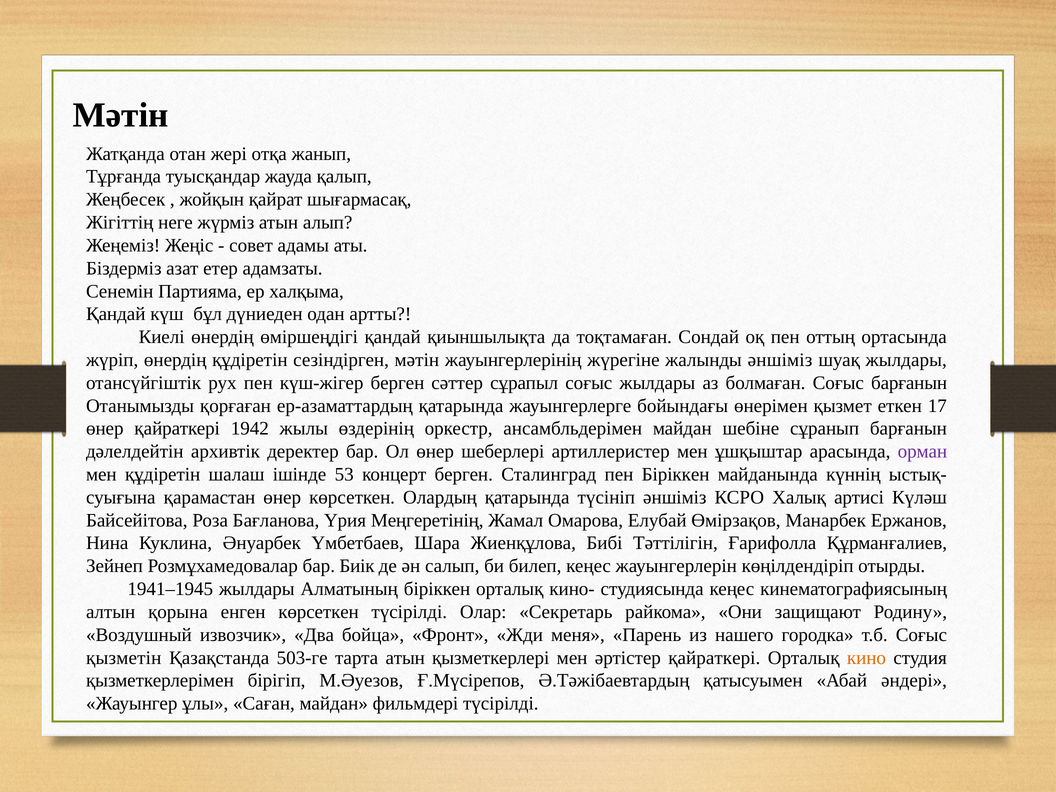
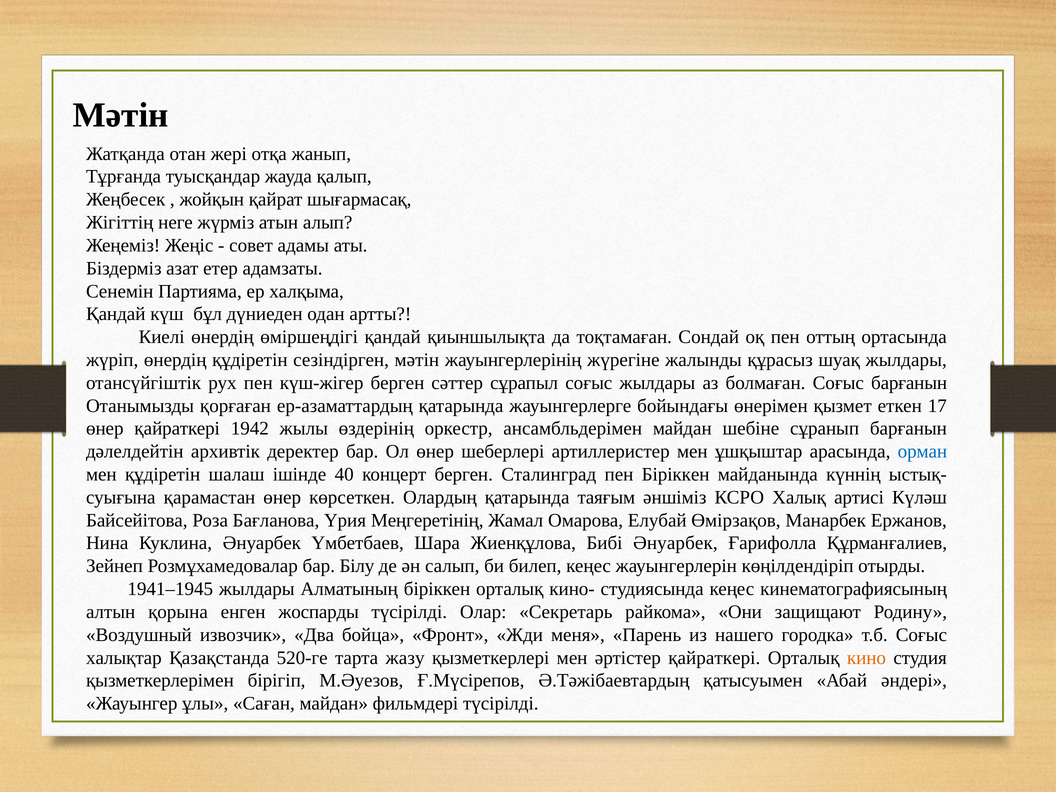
жалынды әншіміз: әншіміз -> құрасыз (780, 360)
орман colour: purple -> blue (922, 452)
53: 53 -> 40 (344, 474)
түсініп: түсініп -> таяғым (606, 497)
Бибі Тәттілігін: Тәттілігін -> Әнуарбек (675, 543)
Биік: Биік -> Білу (357, 566)
енген көрсеткен: көрсеткен -> жоспарды (319, 612)
қызметін: қызметін -> халықтар (124, 658)
503-ге: 503-ге -> 520-ге (302, 658)
тарта атын: атын -> жазу (405, 658)
